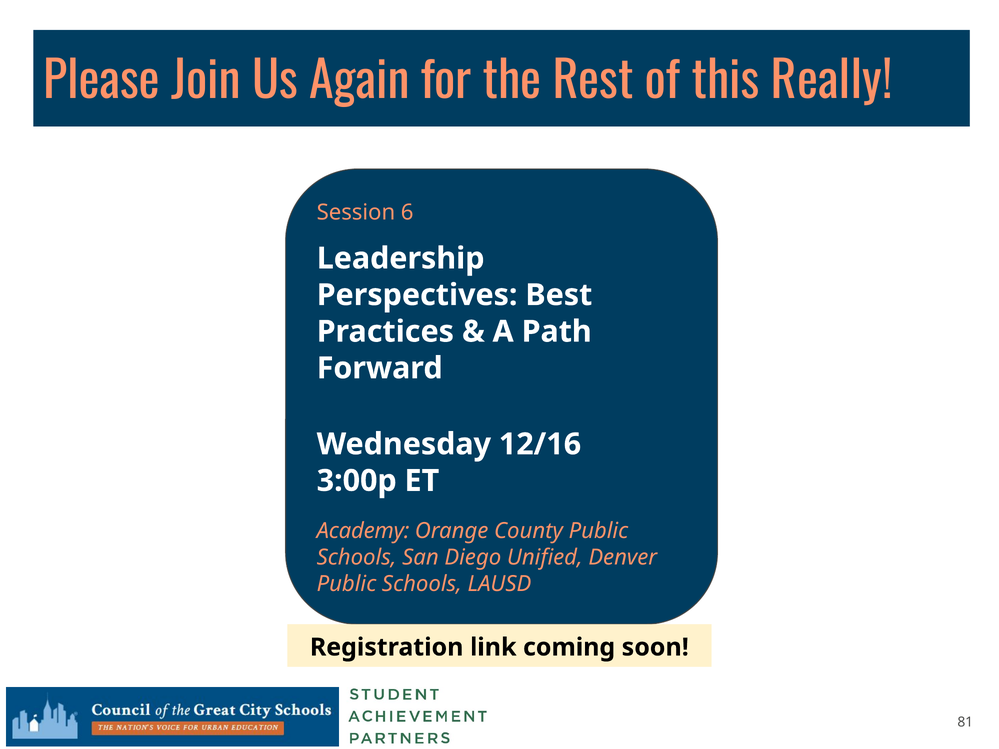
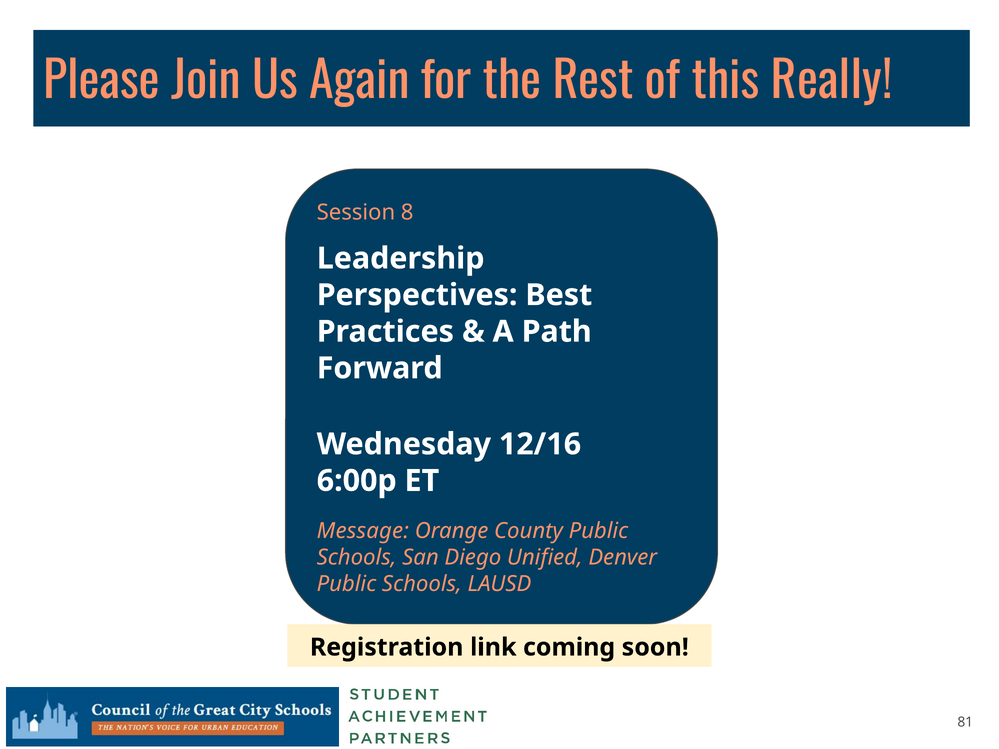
6: 6 -> 8 (407, 212)
3:00p: 3:00p -> 6:00p (357, 481)
Academy: Academy -> Message (363, 531)
